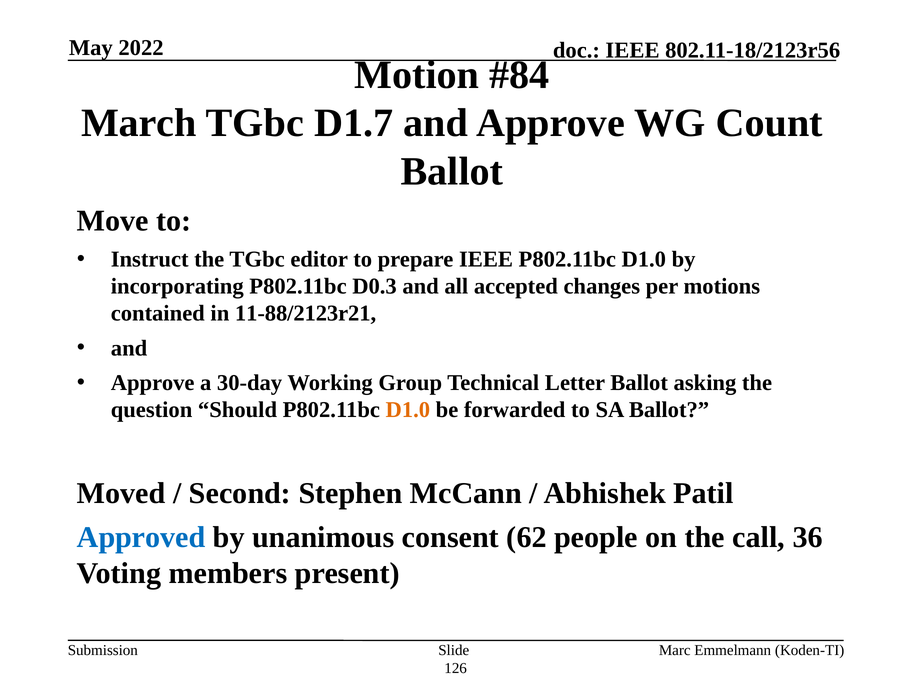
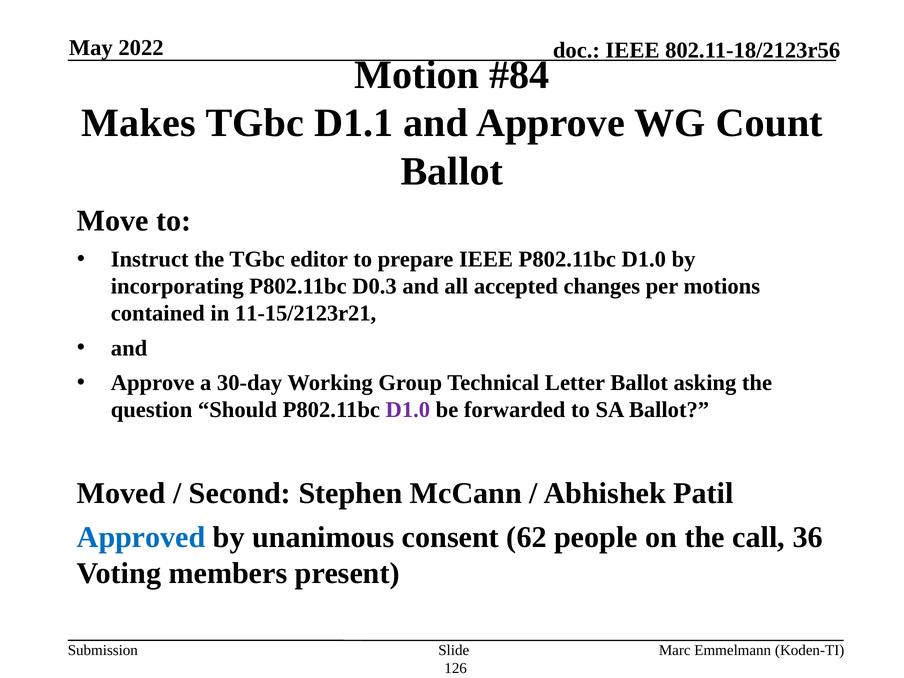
March: March -> Makes (139, 123)
D1.7: D1.7 -> D1.1 (354, 123)
11-88/2123r21: 11-88/2123r21 -> 11-15/2123r21 (306, 313)
D1.0 colour: orange -> purple (408, 410)
